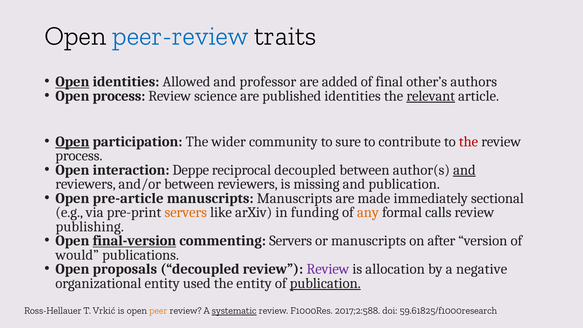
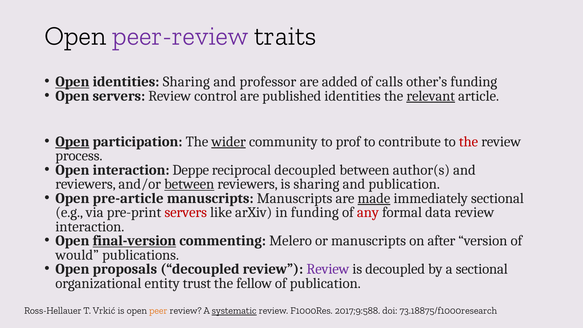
peer-review colour: blue -> purple (180, 36)
identities Allowed: Allowed -> Sharing (186, 82)
final: final -> calls (389, 82)
other’s authors: authors -> funding (474, 82)
Open process: process -> servers (119, 96)
science: science -> control (216, 96)
wider underline: none -> present (229, 142)
sure: sure -> prof (348, 142)
and underline: present -> none (464, 170)
between underline: none -> present (189, 184)
is missing: missing -> sharing (316, 184)
made underline: none -> present (374, 198)
servers colour: orange -> red (186, 212)
any colour: orange -> red (368, 212)
calls: calls -> data (438, 212)
publishing: publishing -> interaction (90, 227)
commenting Servers: Servers -> Melero (291, 241)
is allocation: allocation -> decoupled (395, 269)
a negative: negative -> sectional (482, 269)
used: used -> trust (197, 283)
the entity: entity -> fellow (254, 283)
publication underline: present -> none (325, 283)
2017;2:588: 2017;2:588 -> 2017;9:588 (357, 311)
59.61825/f1000research: 59.61825/f1000research -> 73.18875/f1000research (448, 311)
